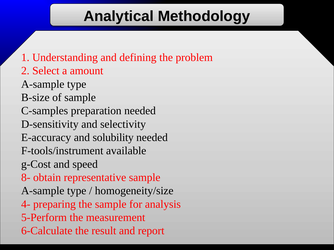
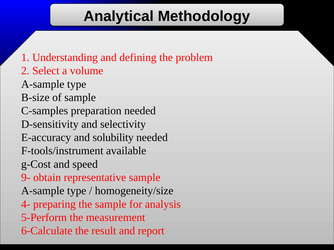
amount: amount -> volume (87, 71)
8-: 8- -> 9- (26, 178)
